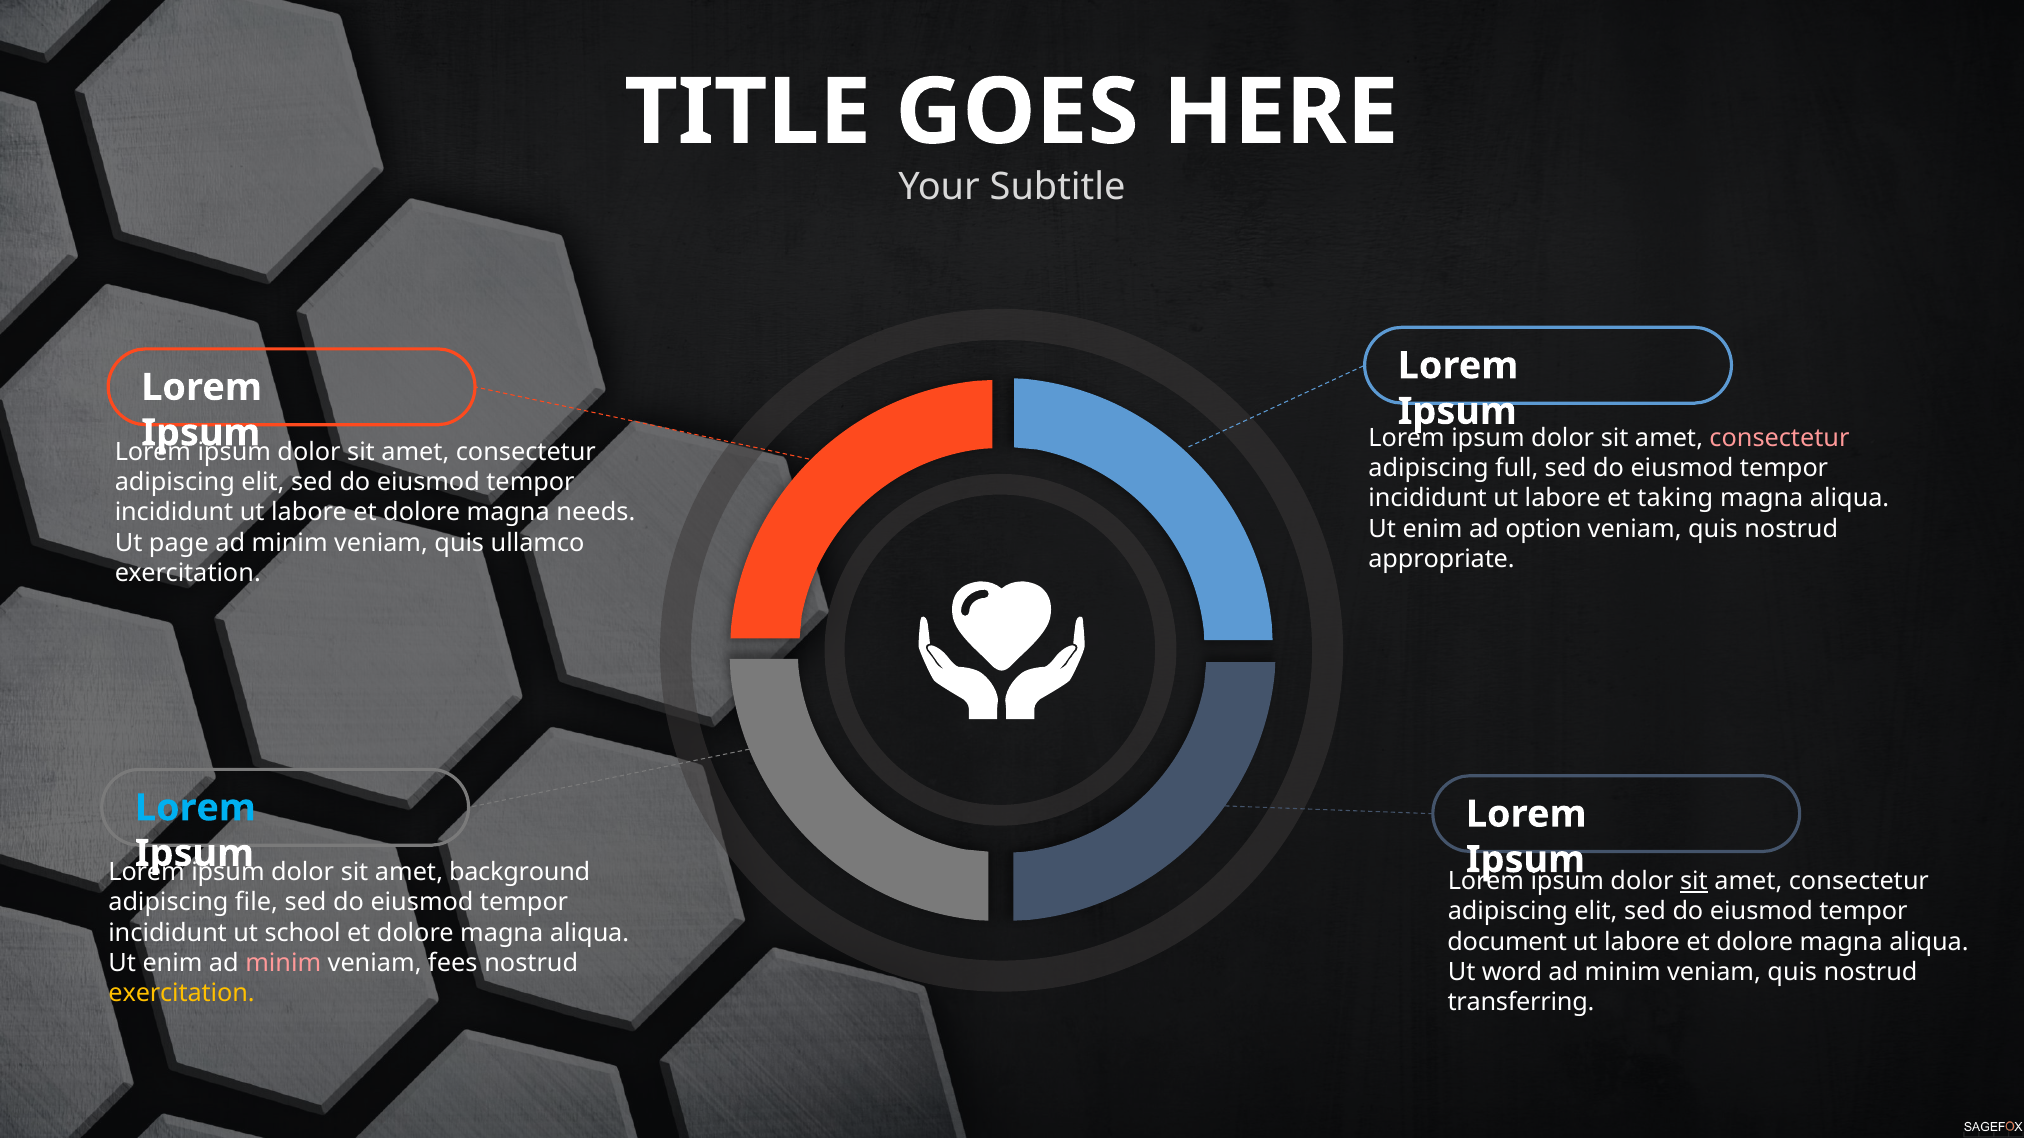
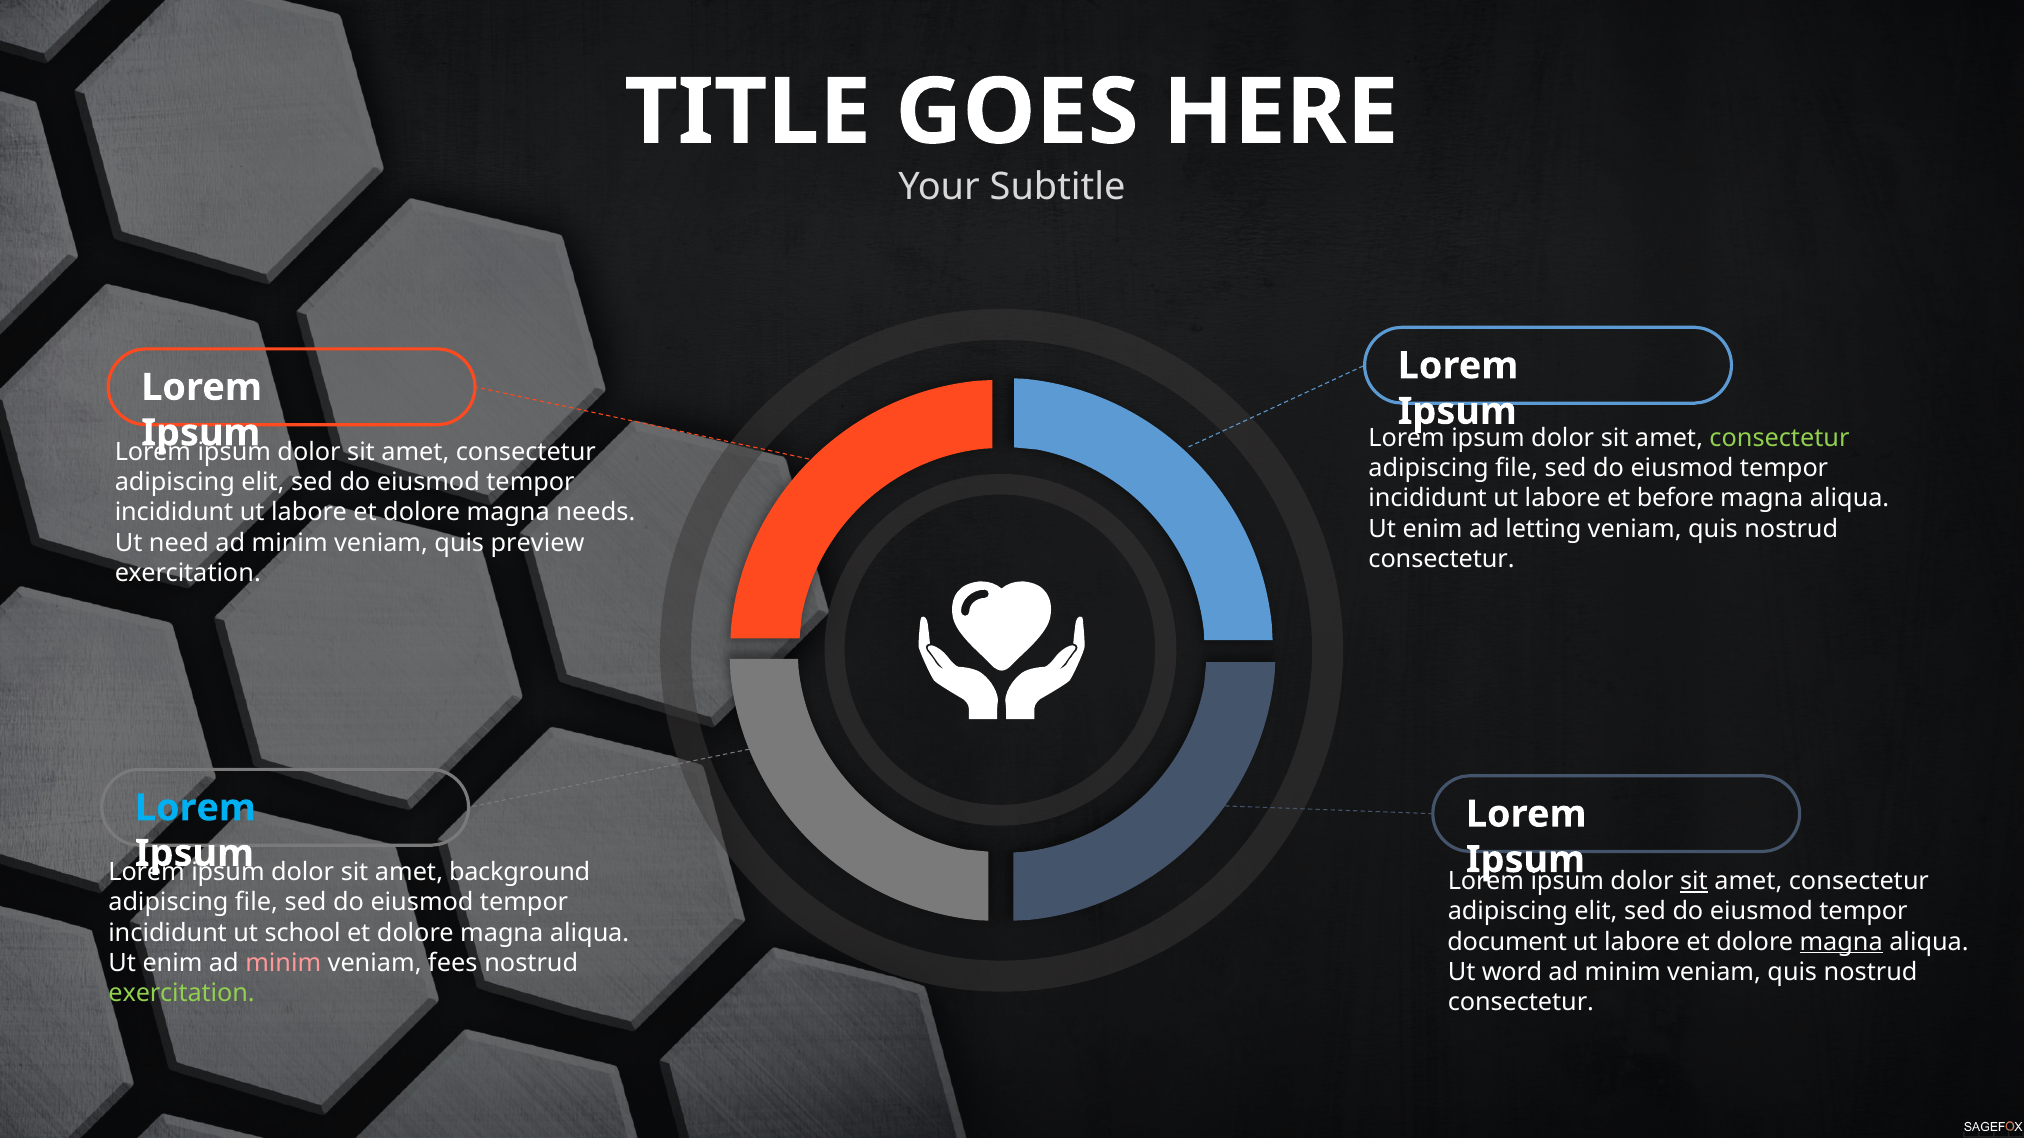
consectetur colour: pink -> light green (1780, 438)
full: full -> file (1517, 468)
taking: taking -> before (1675, 499)
option: option -> letting (1543, 529)
page: page -> need (179, 543)
ullamco: ullamco -> preview (538, 543)
appropriate: appropriate -> consectetur (1441, 559)
magna underline: none -> present (1841, 942)
exercitation colour: yellow -> light green (181, 994)
transferring: transferring -> consectetur (1521, 1003)
